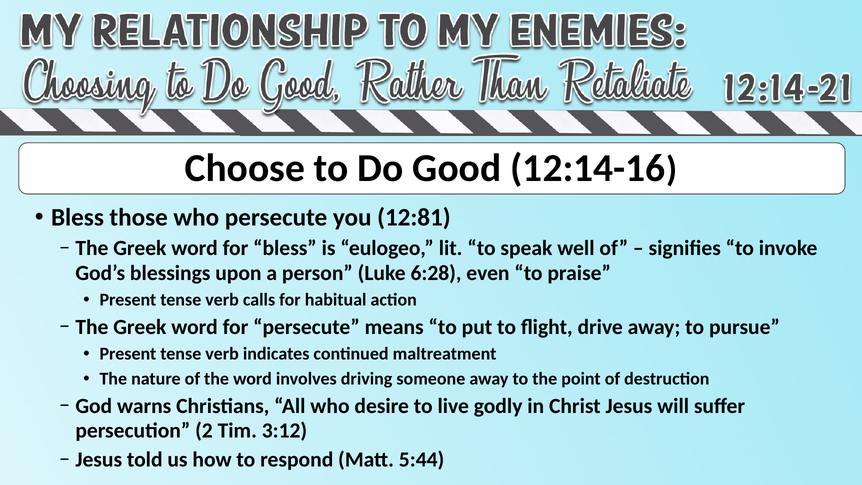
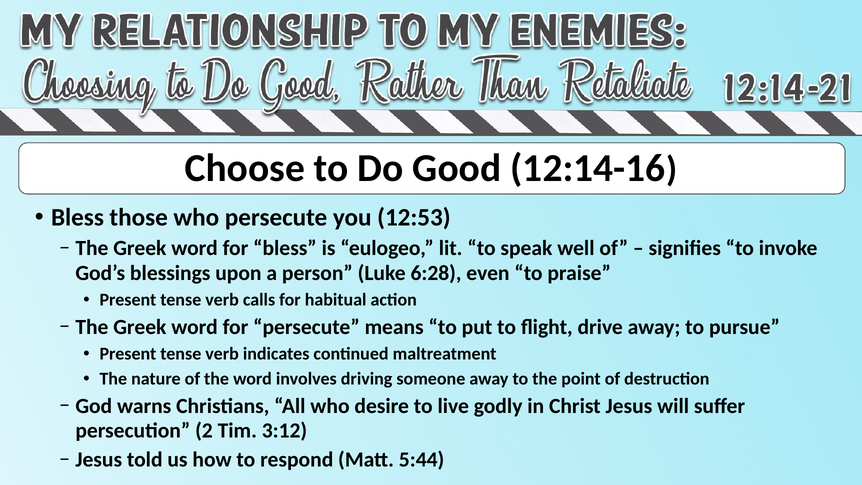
12:81: 12:81 -> 12:53 (414, 217)
